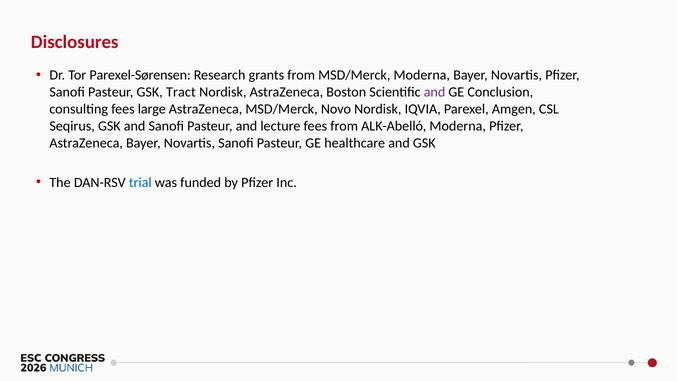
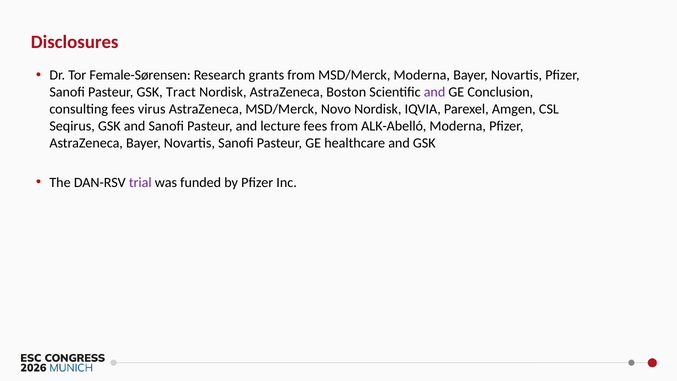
Parexel-Sørensen: Parexel-Sørensen -> Female-Sørensen (140, 75)
large: large -> virus (152, 109)
trial colour: blue -> purple (140, 182)
